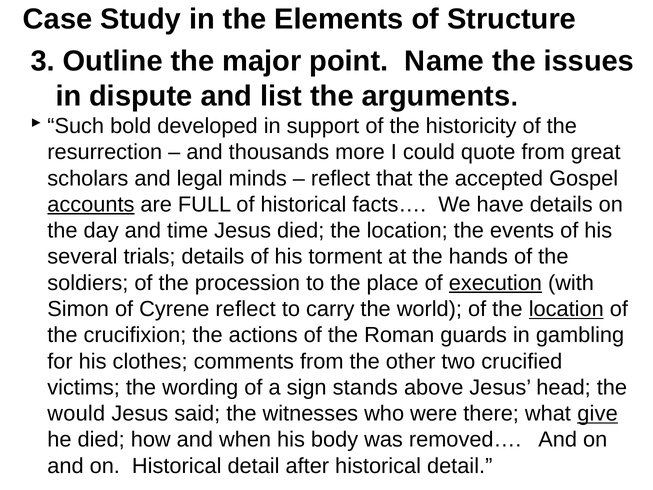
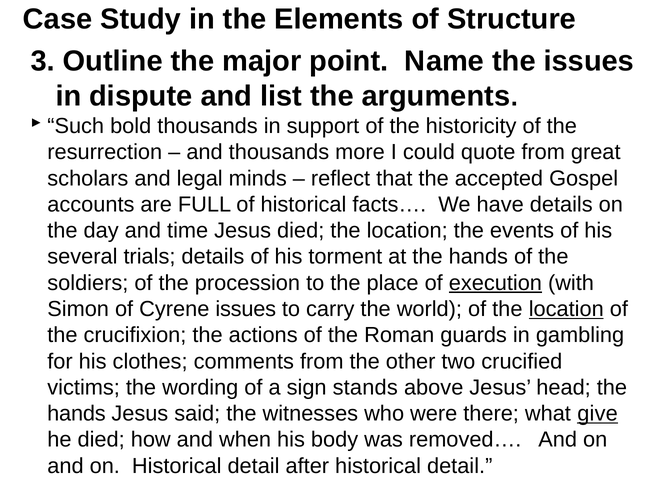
bold developed: developed -> thousands (208, 126)
accounts underline: present -> none (91, 204)
Cyrene reflect: reflect -> issues (246, 309)
would: would -> hands (76, 413)
